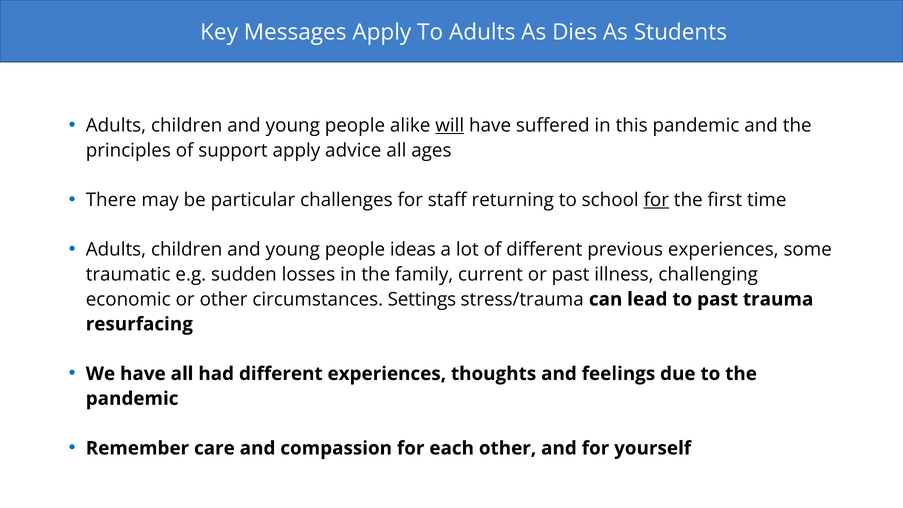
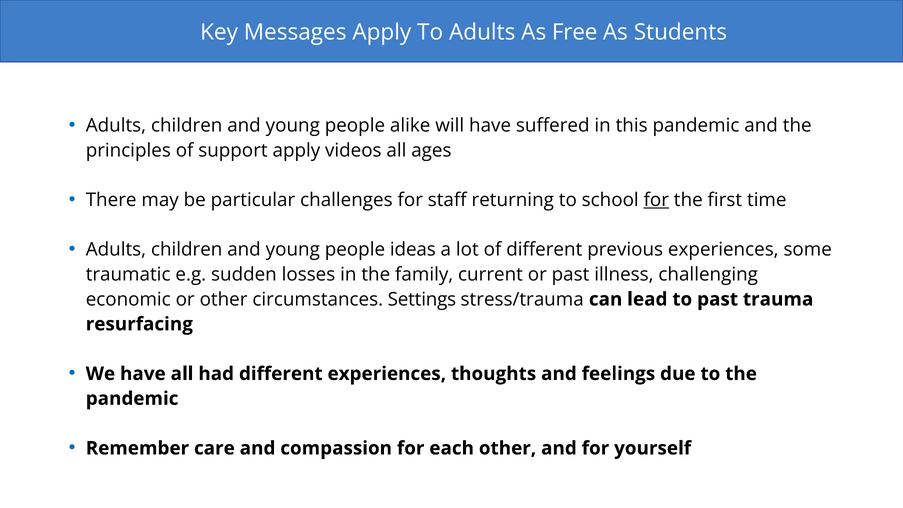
Dies: Dies -> Free (575, 32)
will underline: present -> none (450, 126)
advice: advice -> videos (353, 150)
